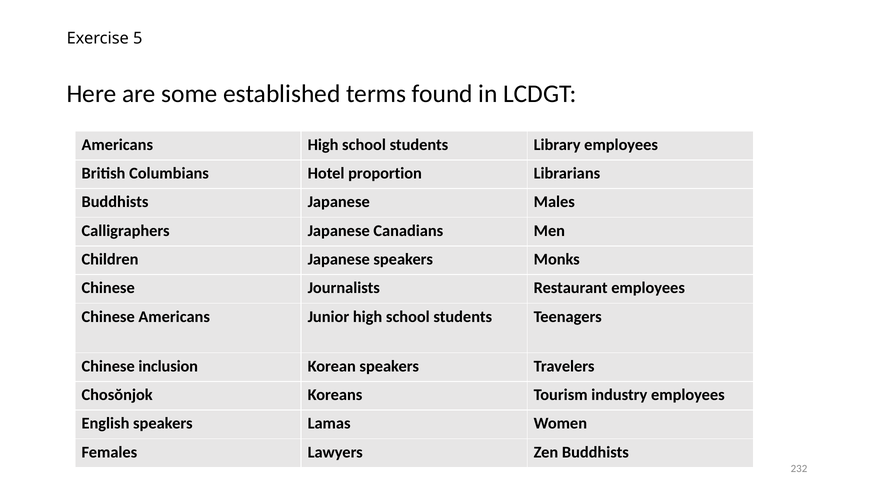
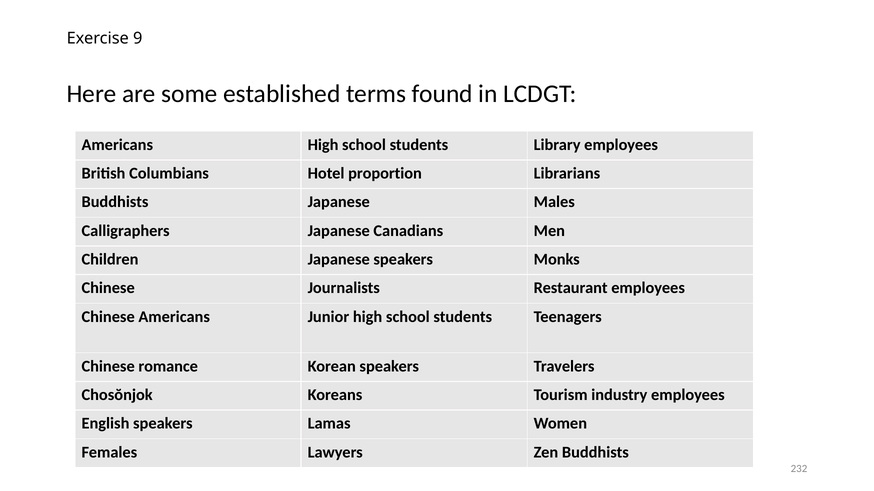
5: 5 -> 9 (138, 38)
inclusion: inclusion -> romance (168, 367)
